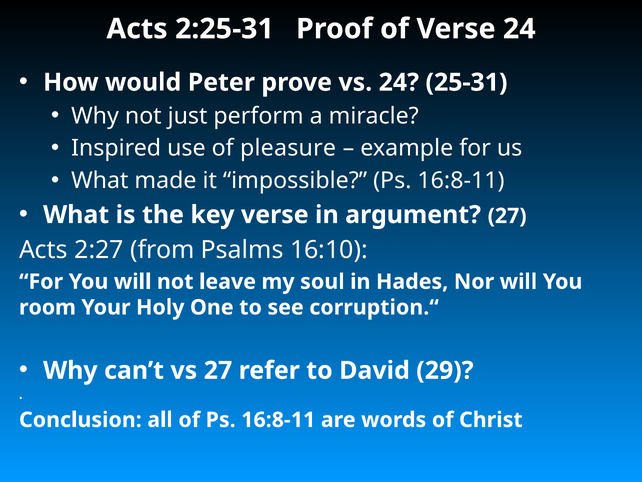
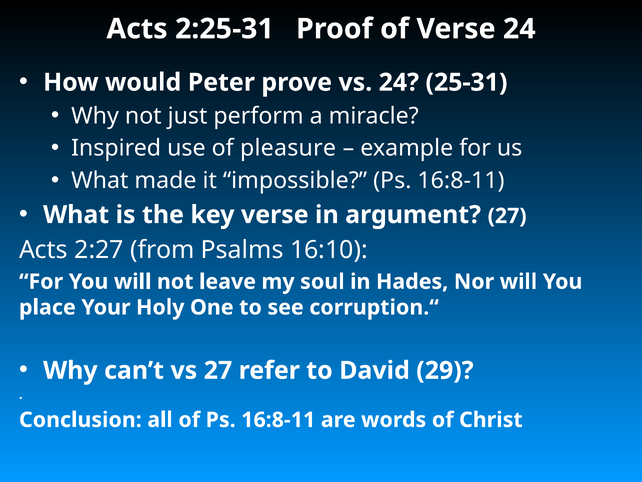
room: room -> place (47, 307)
